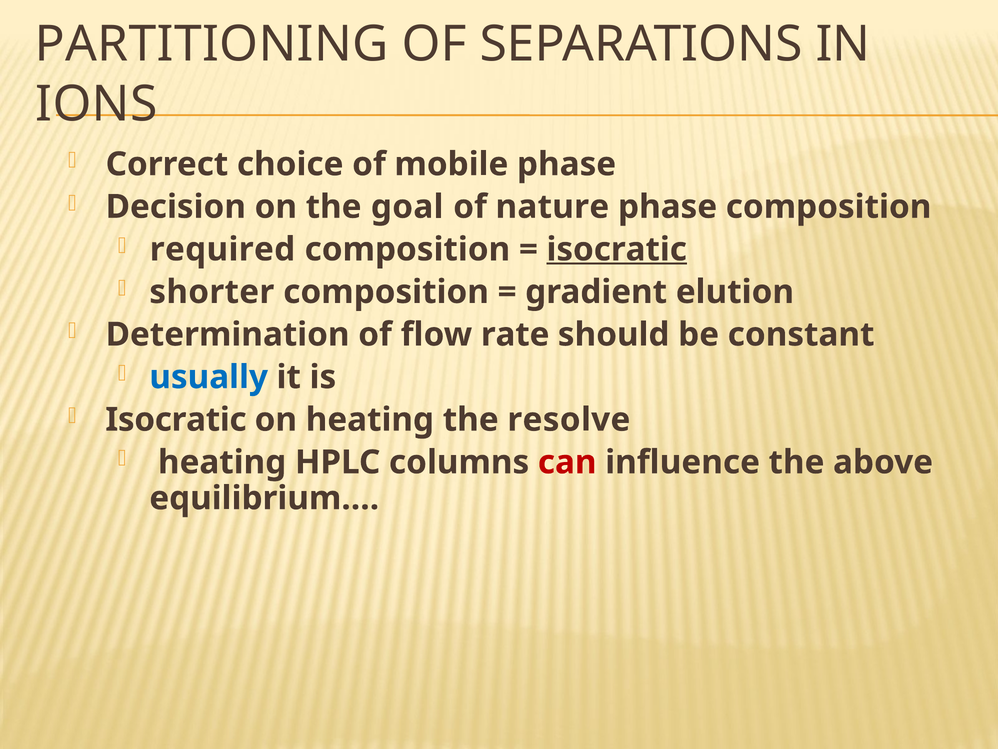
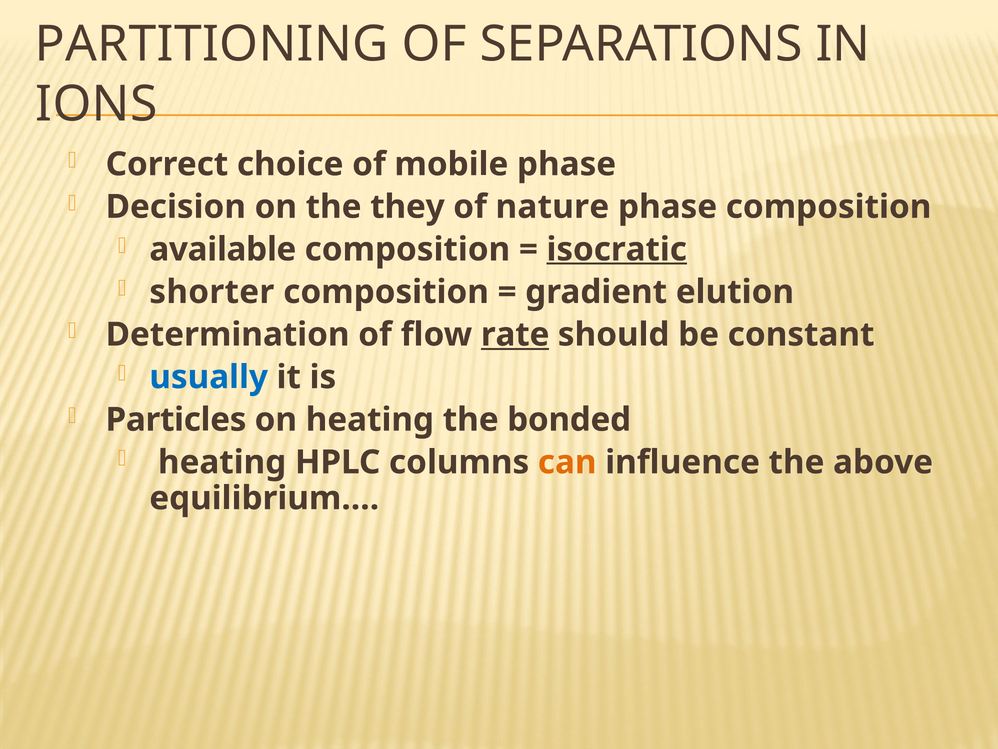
goal: goal -> they (407, 207)
required: required -> available (223, 249)
rate underline: none -> present (515, 334)
Isocratic: Isocratic -> Particles (176, 419)
resolve: resolve -> bonded (569, 419)
can colour: red -> orange (567, 462)
